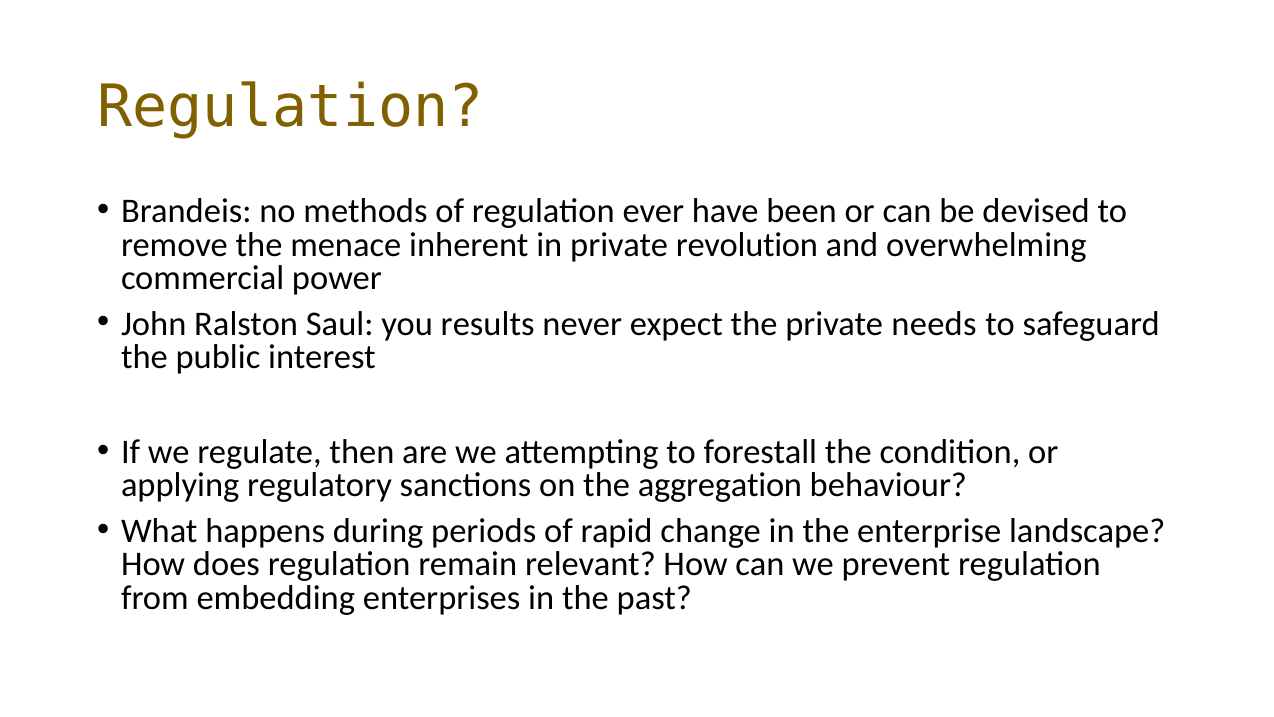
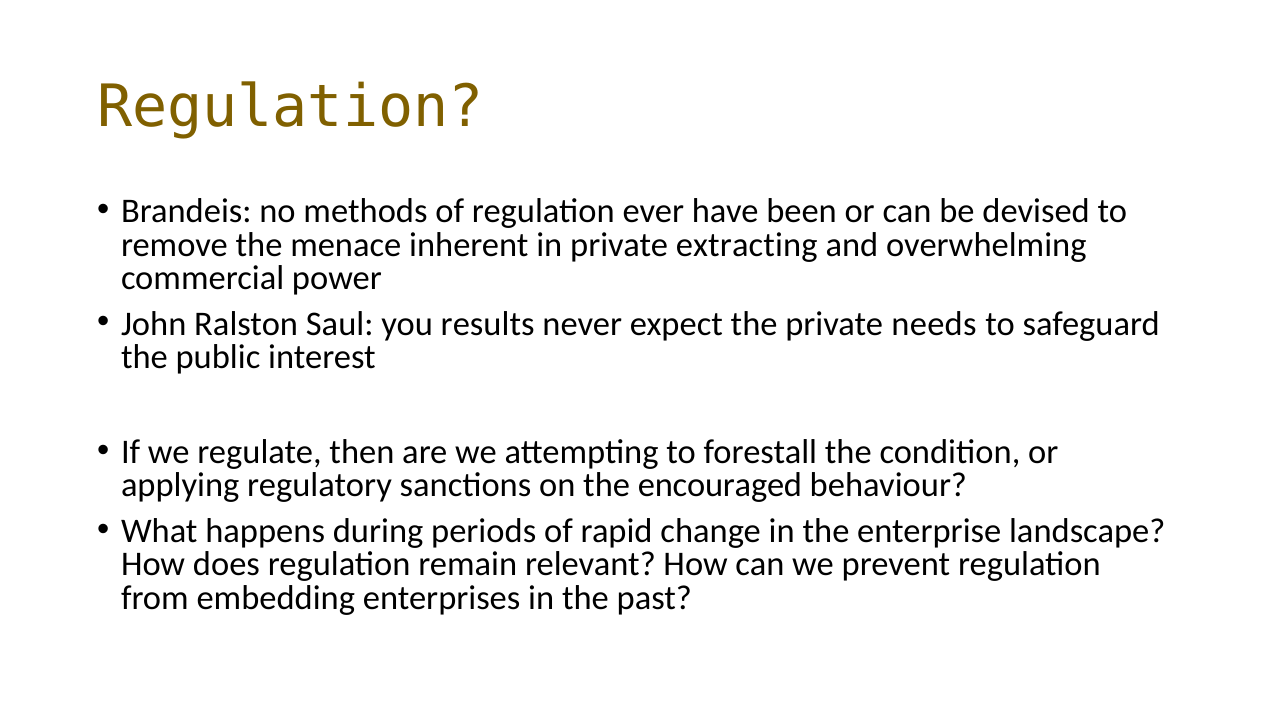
revolution: revolution -> extracting (747, 244)
aggregation: aggregation -> encouraged (720, 485)
